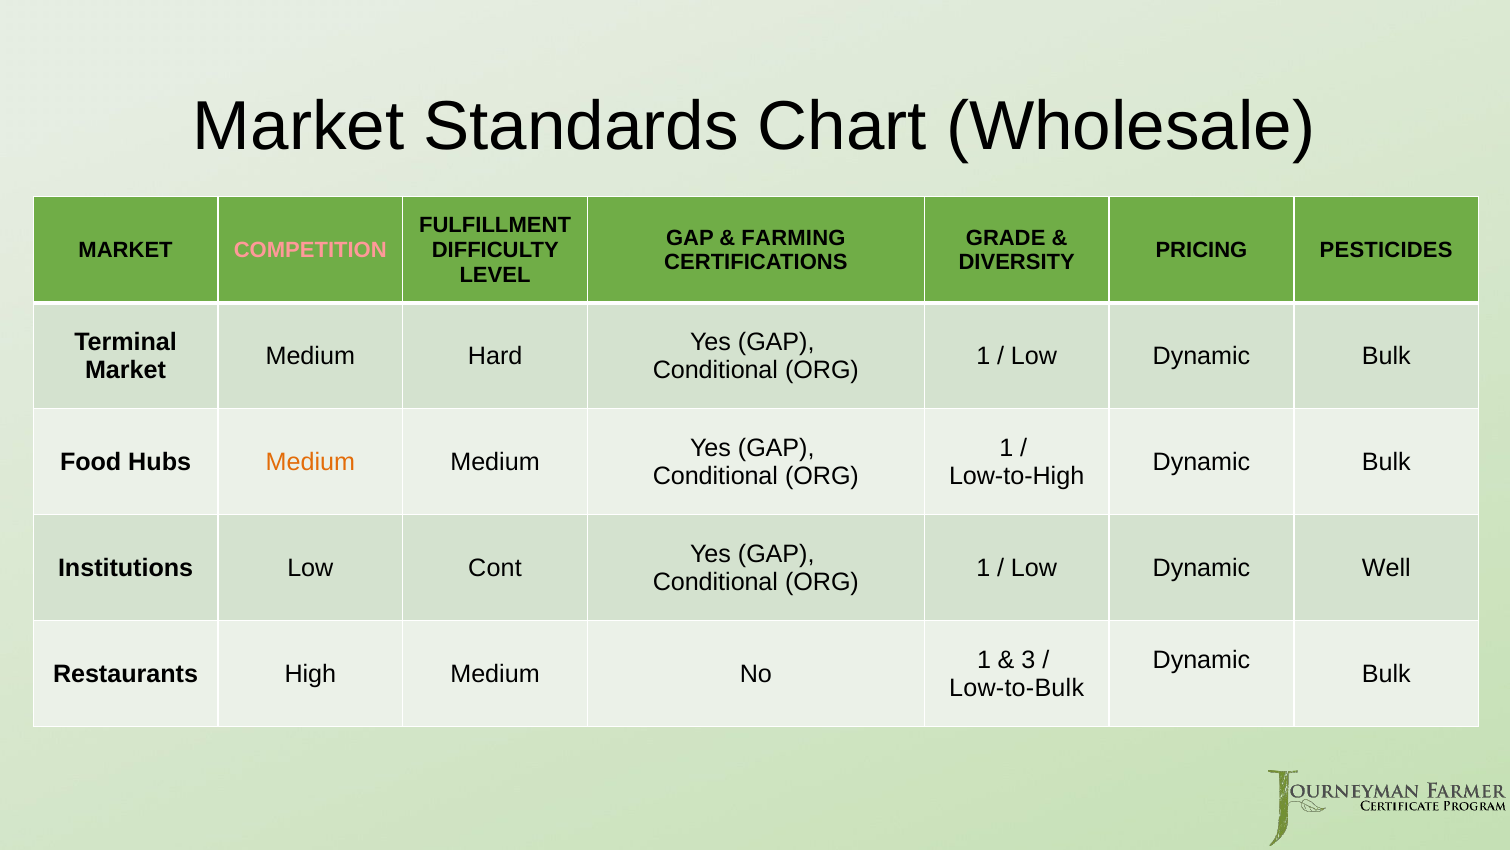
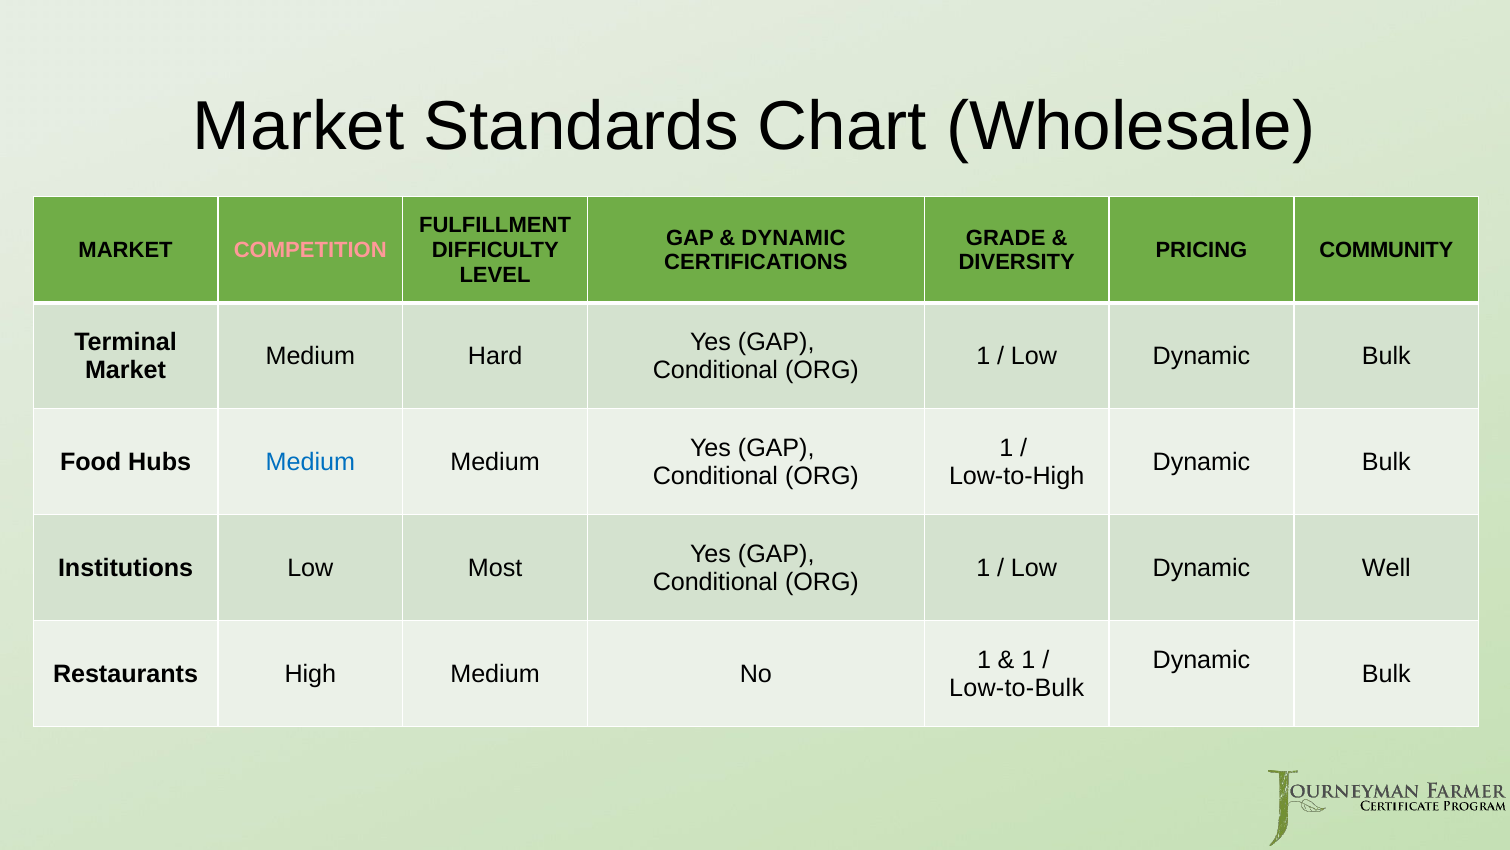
FARMING: FARMING -> DYNAMIC (793, 238)
PESTICIDES: PESTICIDES -> COMMUNITY (1386, 250)
Medium colour: orange -> blue (310, 462)
Cont: Cont -> Most (495, 568)
3: 3 -> 1 (1028, 660)
